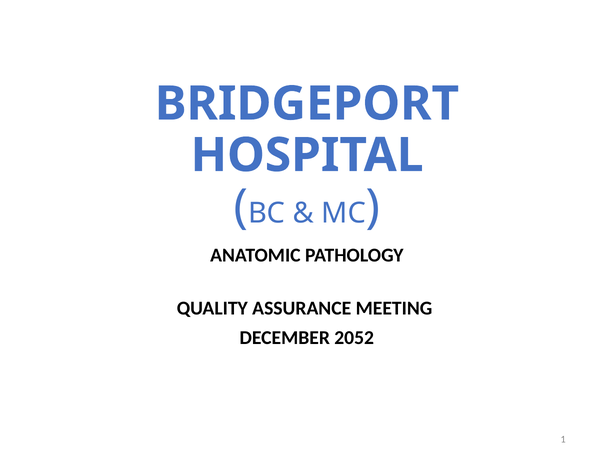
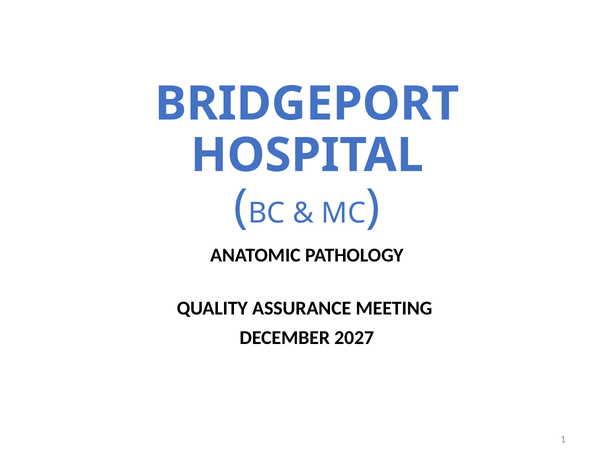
2052: 2052 -> 2027 (354, 338)
